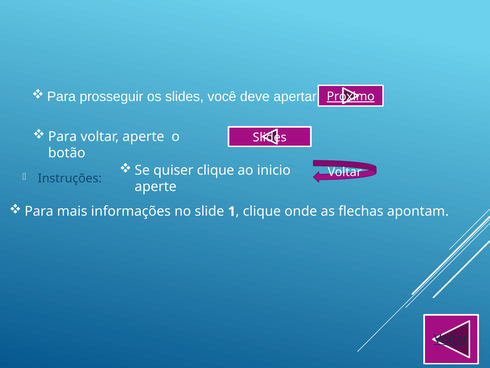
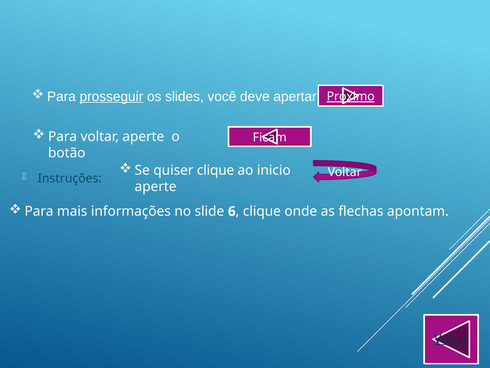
prosseguir underline: none -> present (111, 96)
Slides: Slides -> Ficam (270, 137)
1: 1 -> 6 (232, 211)
